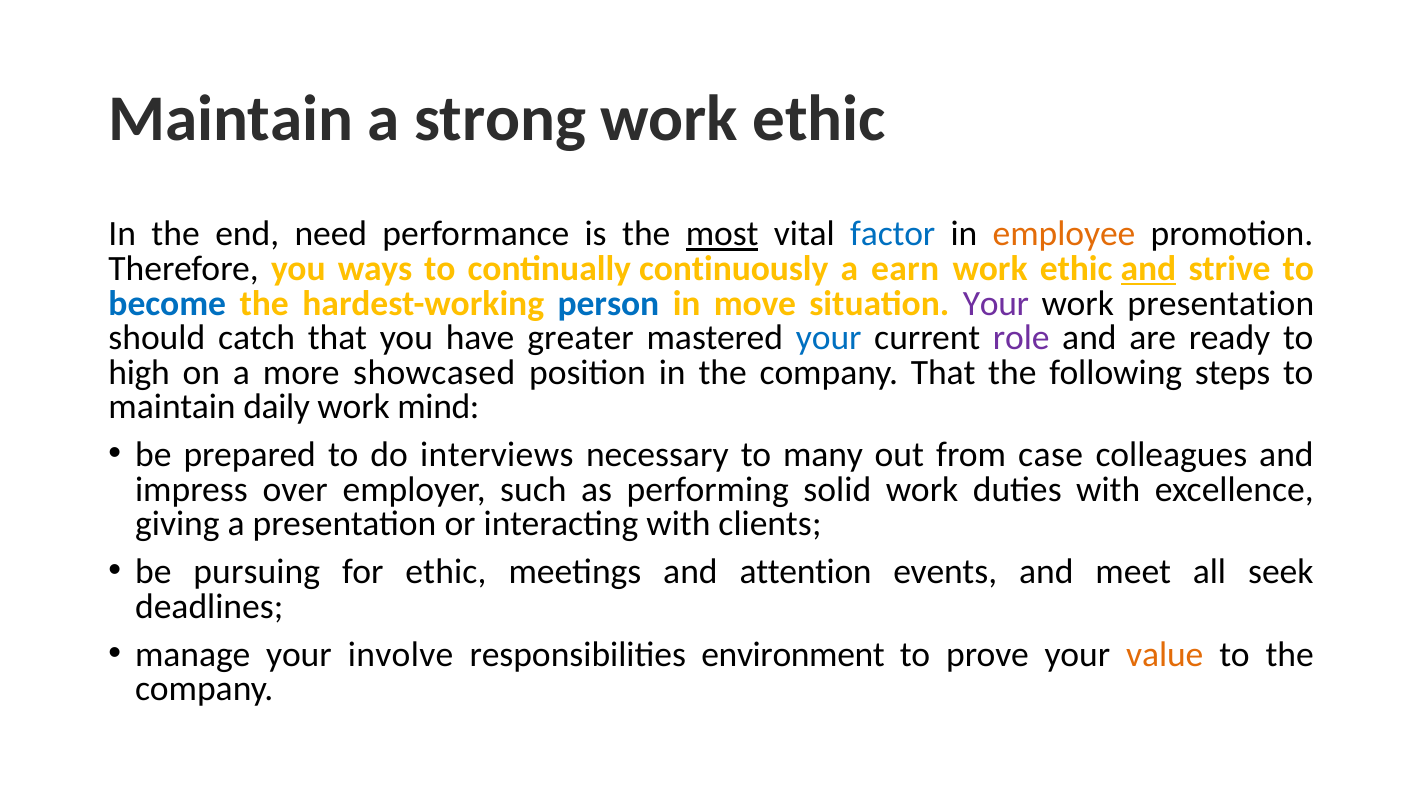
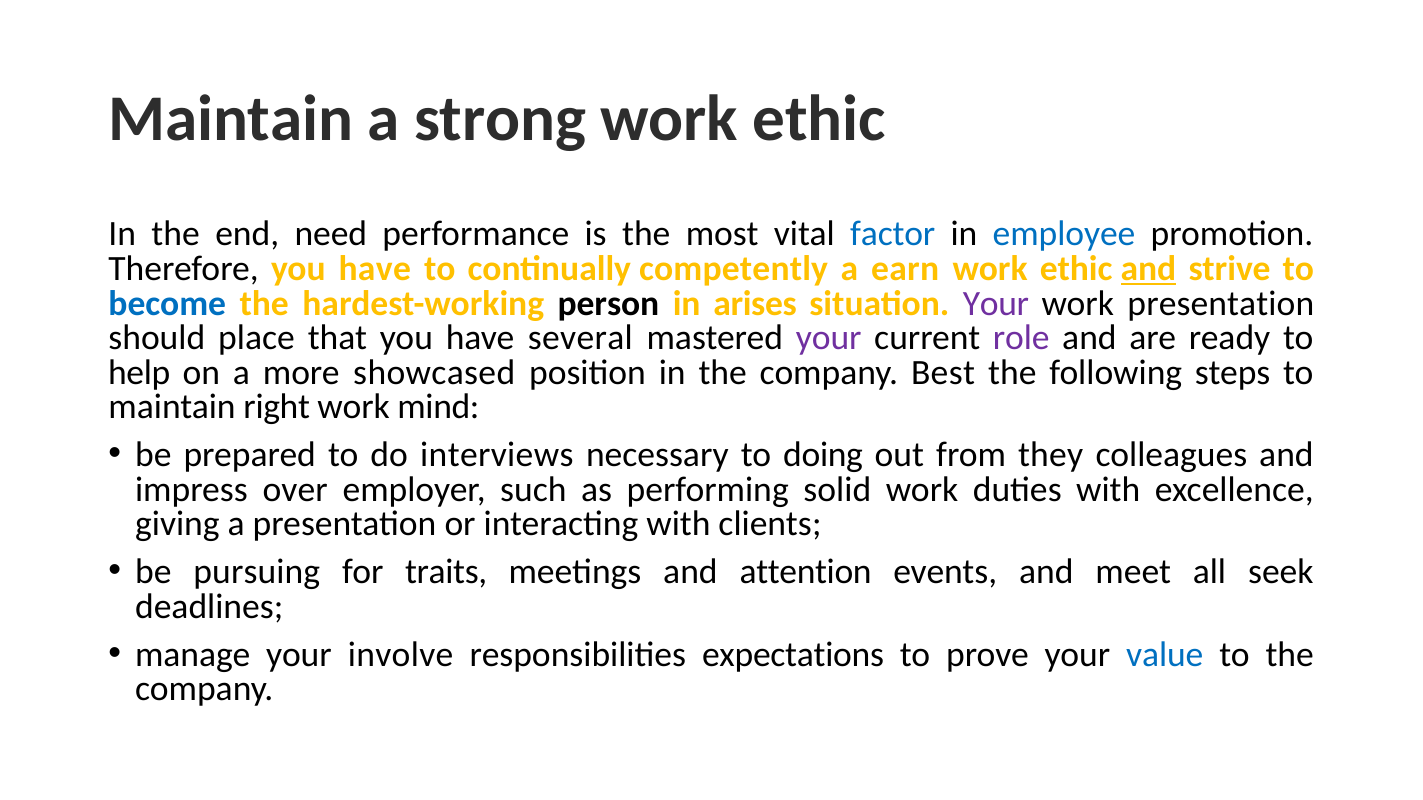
most underline: present -> none (722, 234)
employee colour: orange -> blue (1064, 234)
Therefore you ways: ways -> have (375, 269)
continuously: continuously -> competently (734, 269)
person colour: blue -> black (608, 303)
move: move -> arises (755, 303)
catch: catch -> place (257, 338)
greater: greater -> several (580, 338)
your colour: blue -> purple (829, 338)
high: high -> help (139, 373)
company That: That -> Best (943, 373)
daily: daily -> right (277, 407)
many: many -> doing (823, 455)
case: case -> they (1051, 455)
for ethic: ethic -> traits (446, 572)
environment: environment -> expectations (793, 655)
value colour: orange -> blue (1165, 655)
